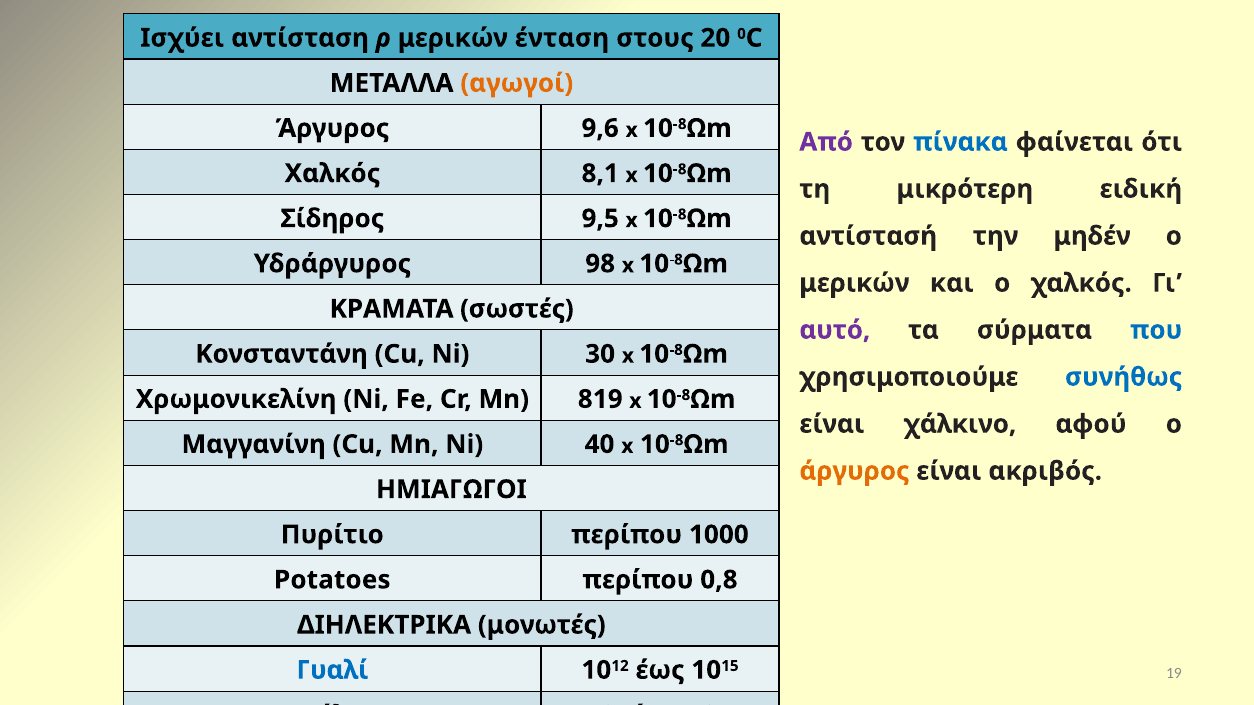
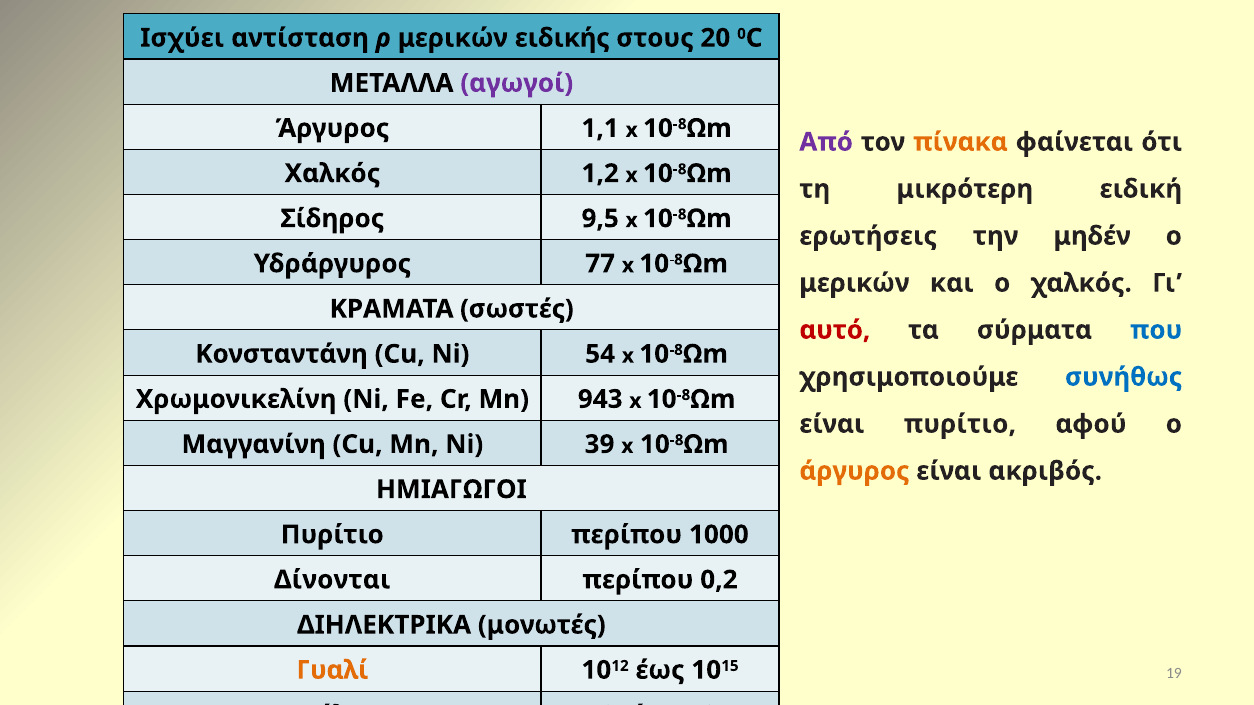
ένταση: ένταση -> ειδικής (562, 38)
αγωγοί colour: orange -> purple (517, 83)
9,6: 9,6 -> 1,1 (600, 128)
πίνακα colour: blue -> orange (960, 142)
8,1: 8,1 -> 1,2 (600, 174)
αντίστασή: αντίστασή -> ερωτήσεις (868, 236)
98: 98 -> 77 (600, 264)
αυτό colour: purple -> red (835, 330)
30: 30 -> 54 (600, 354)
819: 819 -> 943 (600, 399)
είναι χάλκινο: χάλκινο -> πυρίτιο (960, 424)
40: 40 -> 39 (600, 445)
Potatoes: Potatoes -> Δίνονται (332, 580)
0,8: 0,8 -> 0,2 (719, 580)
Γυαλί colour: blue -> orange (333, 670)
